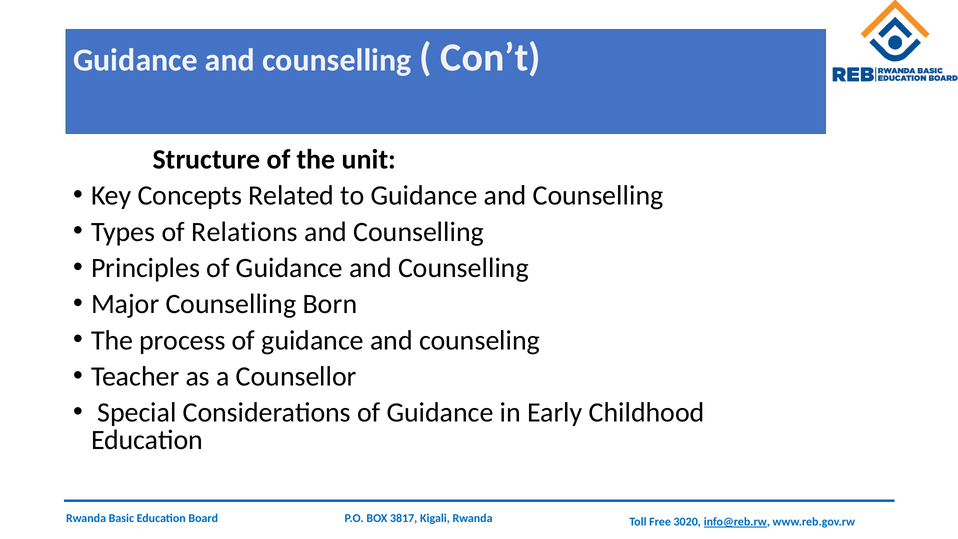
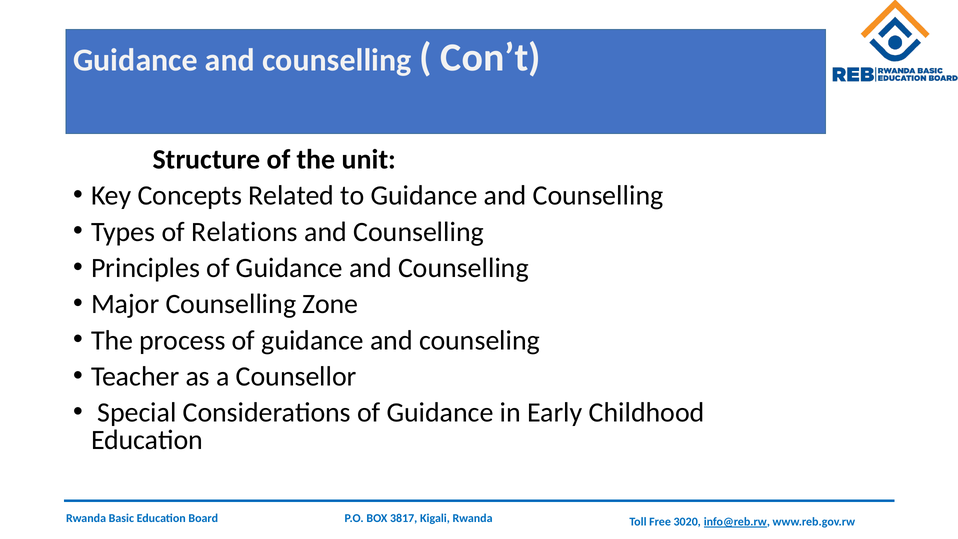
Born: Born -> Zone (330, 304)
